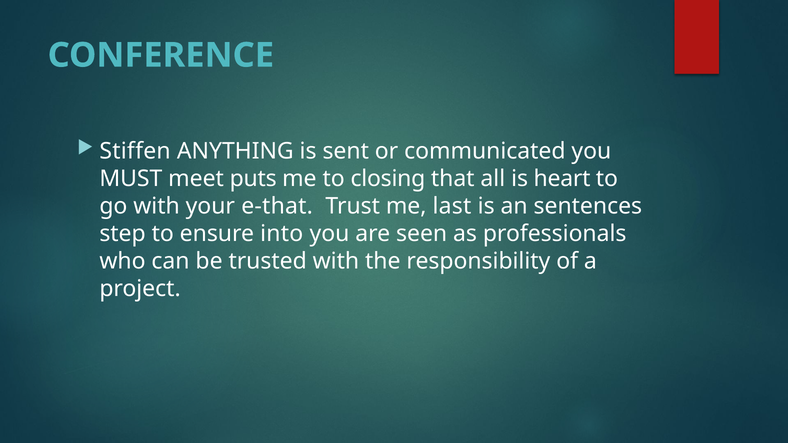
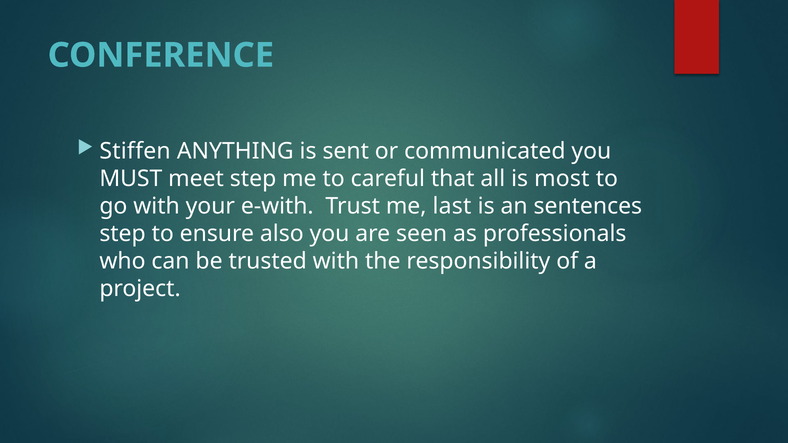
meet puts: puts -> step (253, 179)
closing: closing -> careful (388, 179)
heart: heart -> most (562, 179)
e-that: e-that -> e-with (277, 206)
into: into -> also (282, 234)
